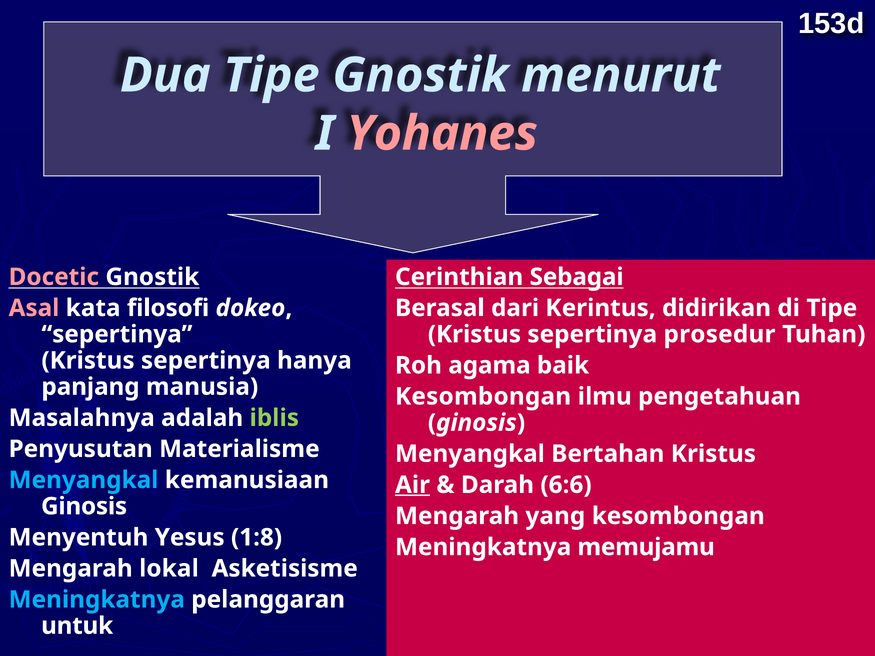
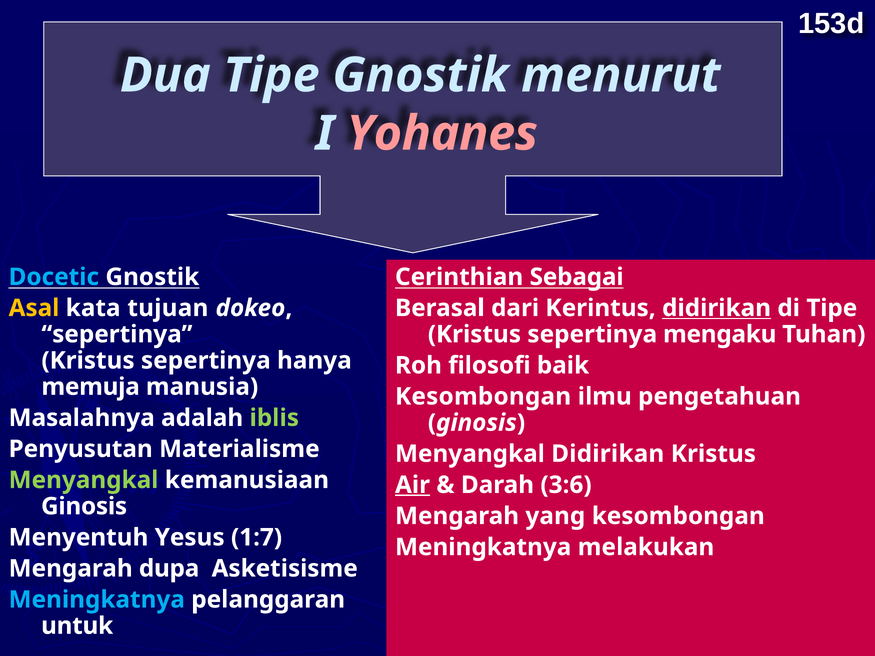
Docetic colour: pink -> light blue (54, 277)
Asal colour: pink -> yellow (34, 308)
filosofi: filosofi -> tujuan (168, 308)
didirikan underline: none -> present (717, 308)
prosedur: prosedur -> mengaku (720, 334)
agama: agama -> filosofi (489, 366)
panjang: panjang -> memuja (91, 387)
Menyangkal Bertahan: Bertahan -> Didirikan (608, 454)
Menyangkal colour: light blue -> light green (84, 480)
6:6: 6:6 -> 3:6 (566, 485)
1:8: 1:8 -> 1:7 (257, 538)
memujamu: memujamu -> melakukan (646, 547)
lokal: lokal -> dupa (169, 569)
